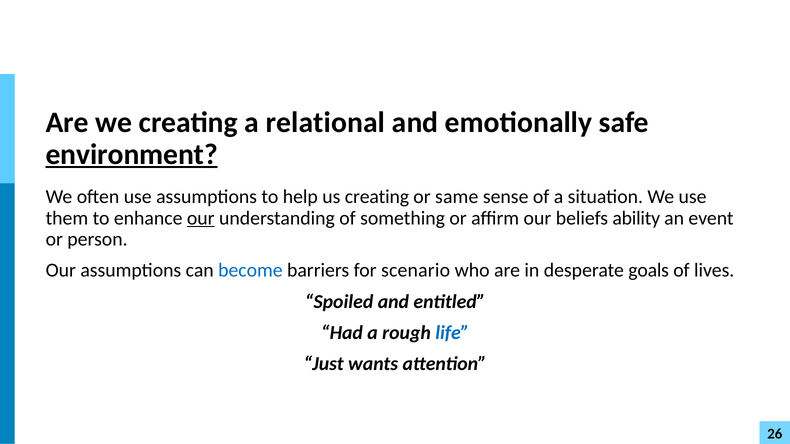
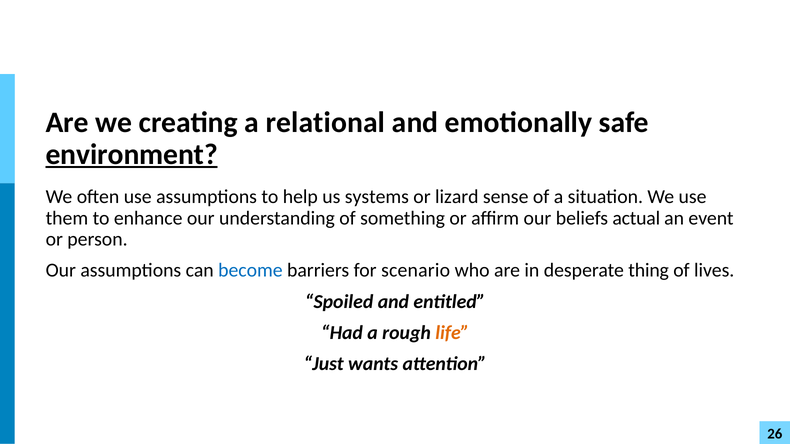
us creating: creating -> systems (377, 197)
same: same -> lizard (457, 197)
our underline: present -> none (201, 218)
ability: ability -> actual (636, 218)
goals: goals -> thing (649, 271)
life colour: blue -> orange (452, 333)
